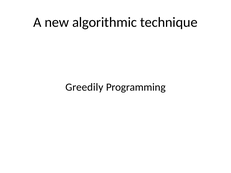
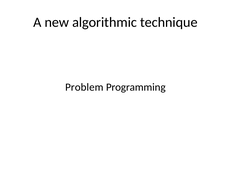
Greedily: Greedily -> Problem (84, 87)
